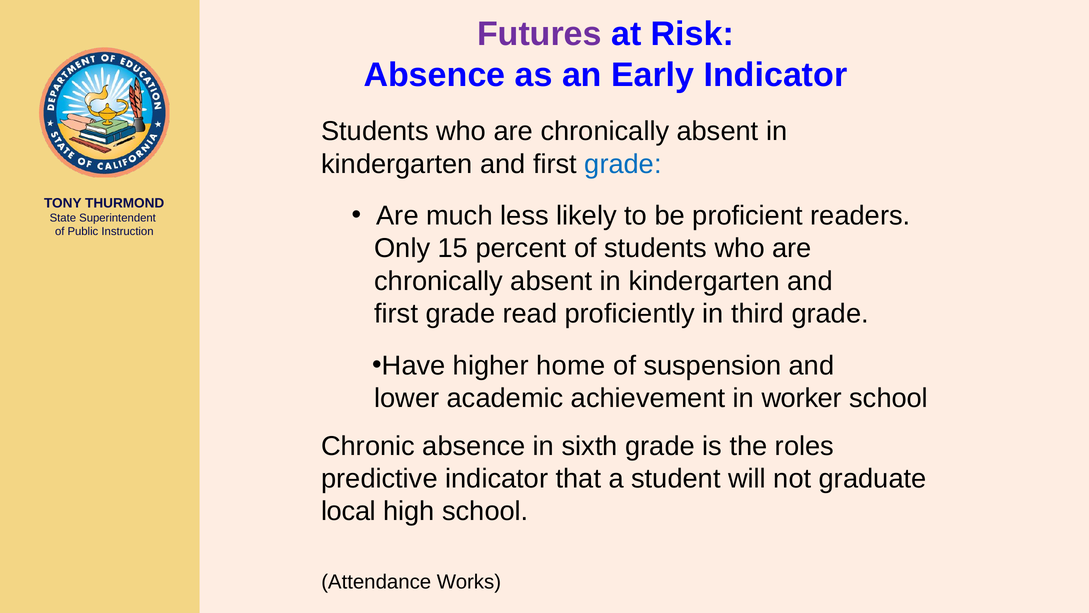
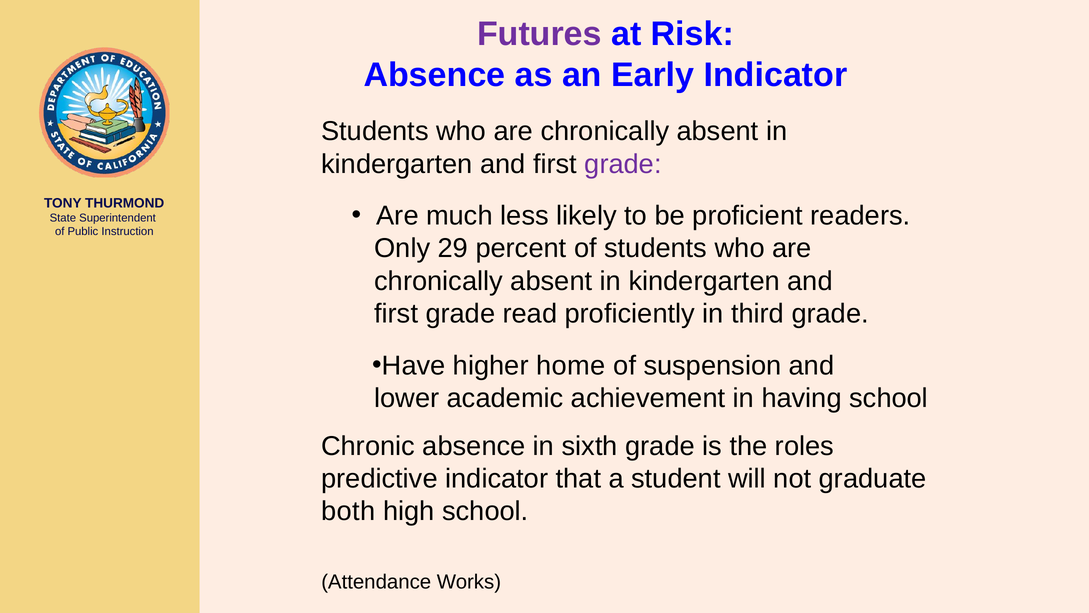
grade colour: blue -> purple (623, 164)
15: 15 -> 29 (453, 248)
worker: worker -> having (802, 398)
local: local -> both (348, 511)
